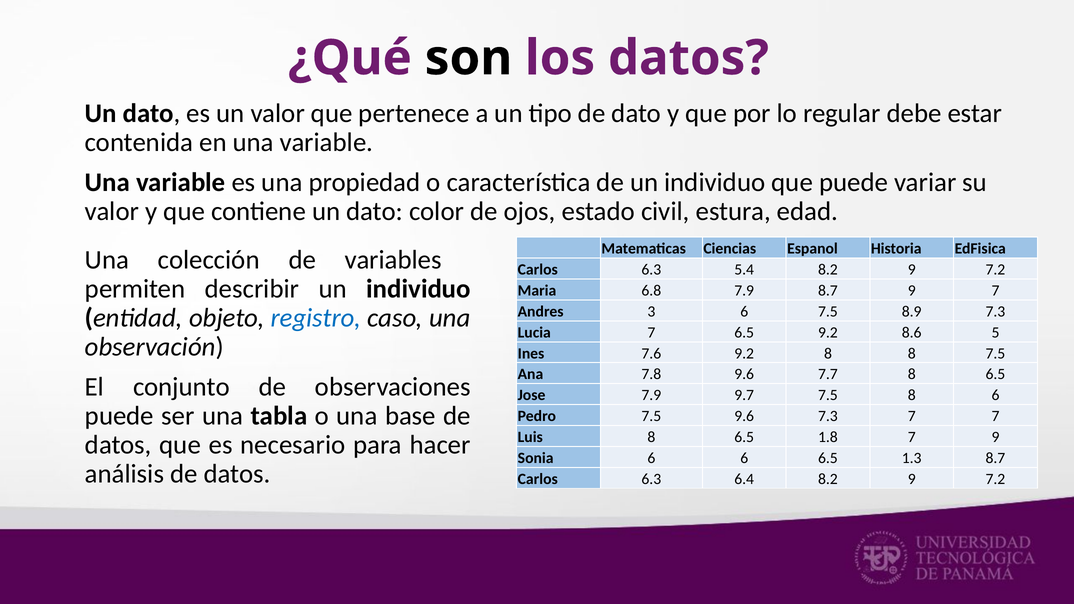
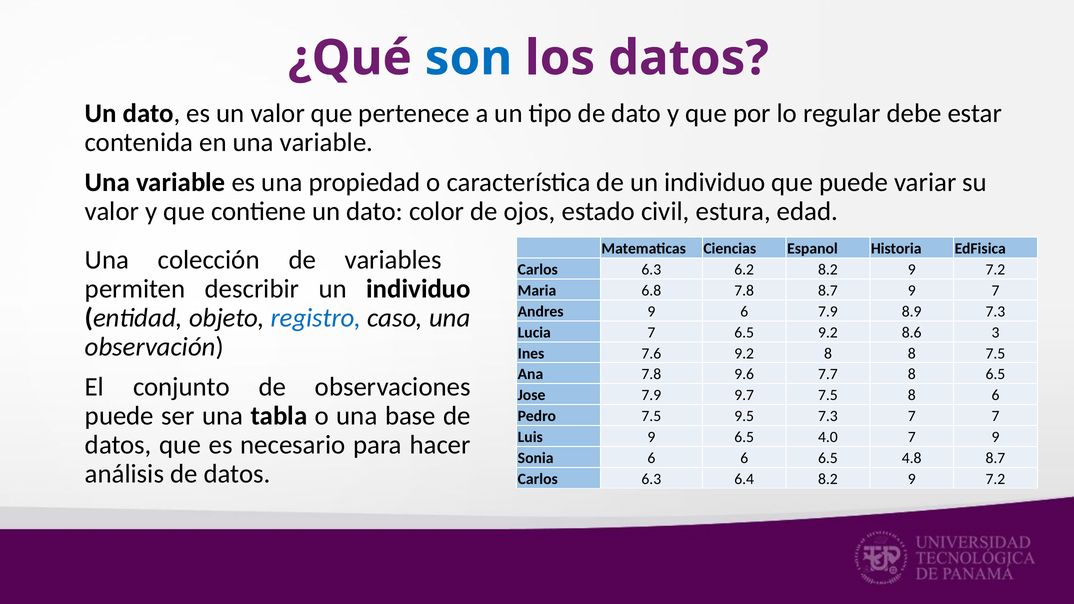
son colour: black -> blue (469, 58)
5.4: 5.4 -> 6.2 (744, 270)
6.8 7.9: 7.9 -> 7.8 (744, 291)
Andres 3: 3 -> 9 (651, 312)
6 7.5: 7.5 -> 7.9 (828, 312)
5: 5 -> 3 (995, 333)
7.5 9.6: 9.6 -> 9.5 (744, 416)
Luis 8: 8 -> 9 (651, 437)
1.8: 1.8 -> 4.0 (828, 437)
1.3: 1.3 -> 4.8 (912, 458)
